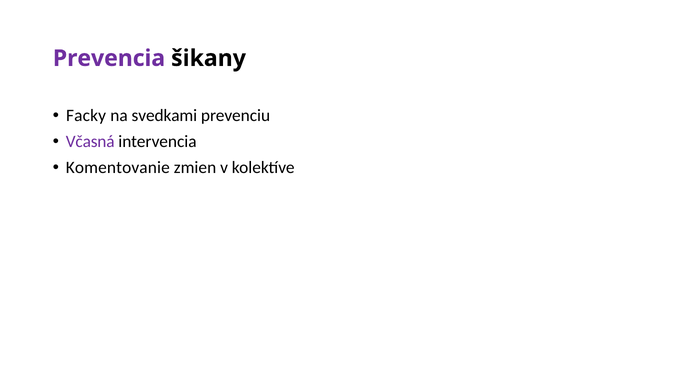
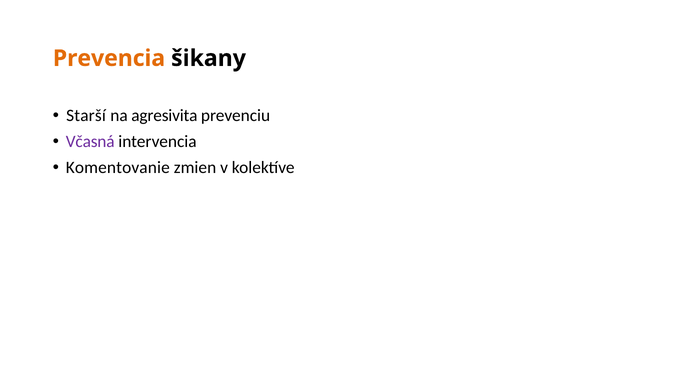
Prevencia colour: purple -> orange (109, 58)
Facky: Facky -> Starší (86, 116)
svedkami: svedkami -> agresivita (164, 116)
